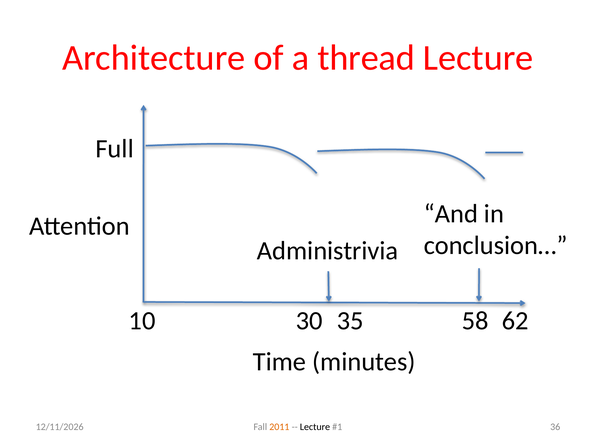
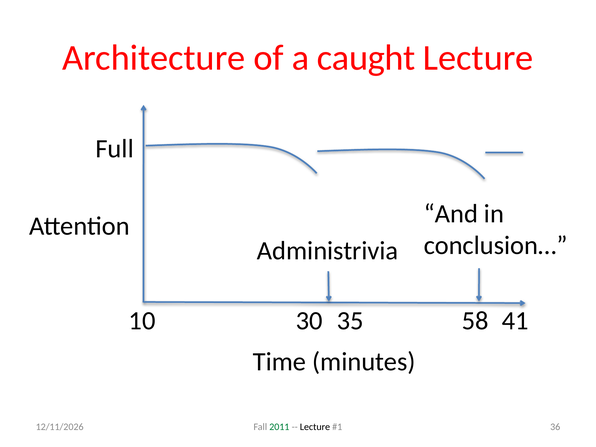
thread: thread -> caught (366, 58)
62: 62 -> 41 (515, 321)
2011 colour: orange -> green (279, 427)
